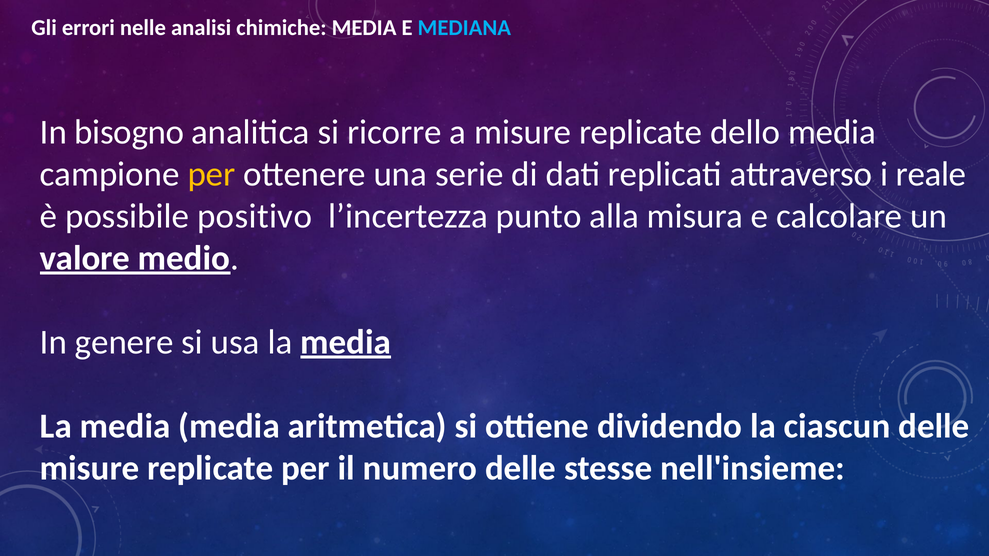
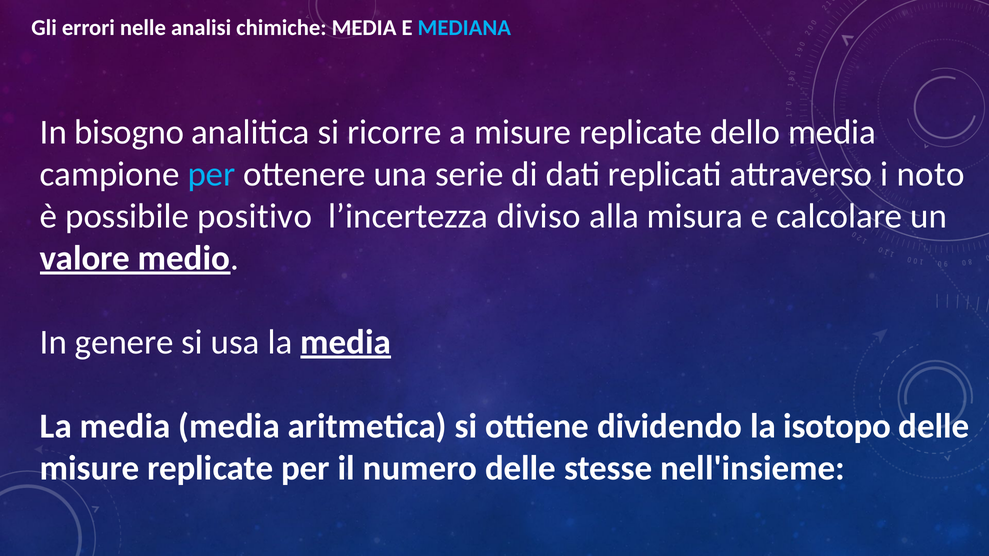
per colour: yellow -> light blue (211, 174)
reale: reale -> noto (931, 174)
punto: punto -> diviso (539, 216)
ciascun: ciascun -> isotopo (837, 426)
